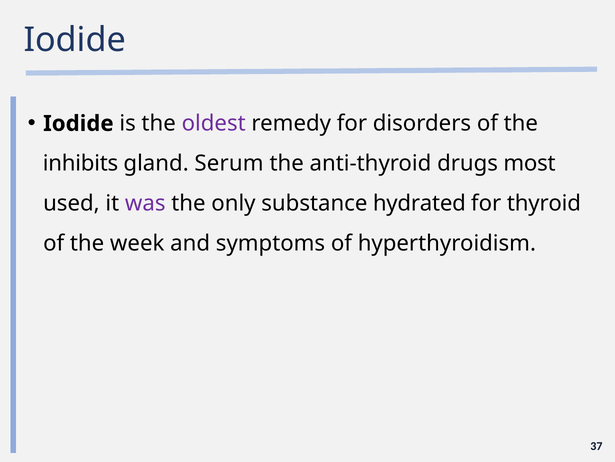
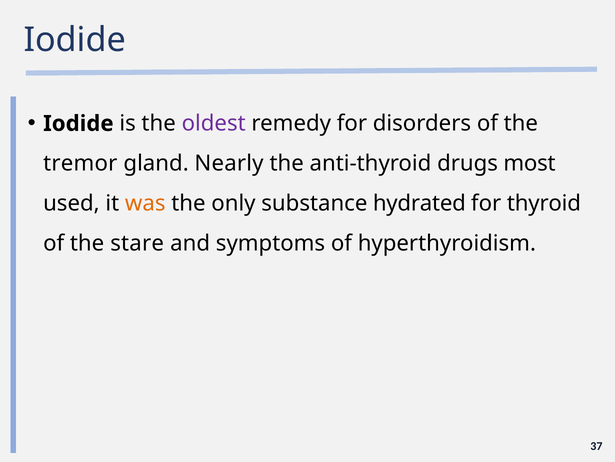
inhibits: inhibits -> tremor (80, 163)
Serum: Serum -> Nearly (229, 163)
was colour: purple -> orange (145, 203)
week: week -> stare (137, 243)
